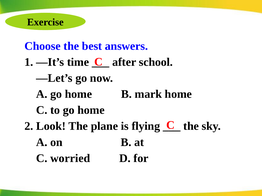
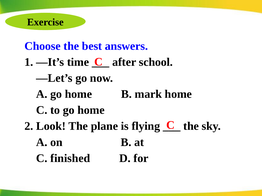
worried: worried -> finished (70, 159)
